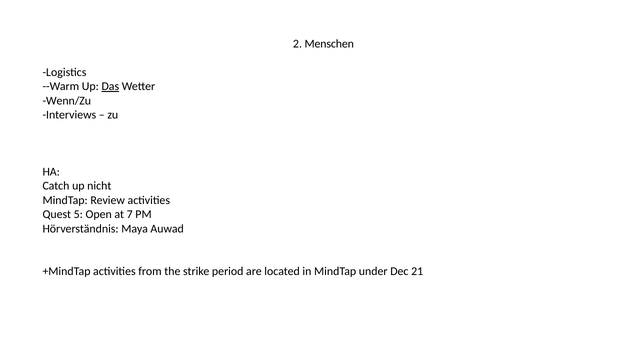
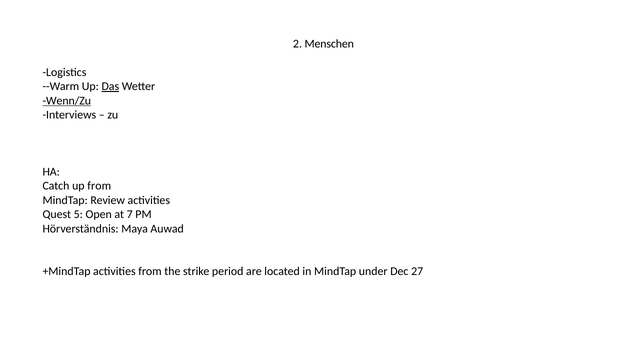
Wenn/Zu underline: none -> present (67, 101)
up nicht: nicht -> from (99, 186)
21: 21 -> 27 (417, 272)
